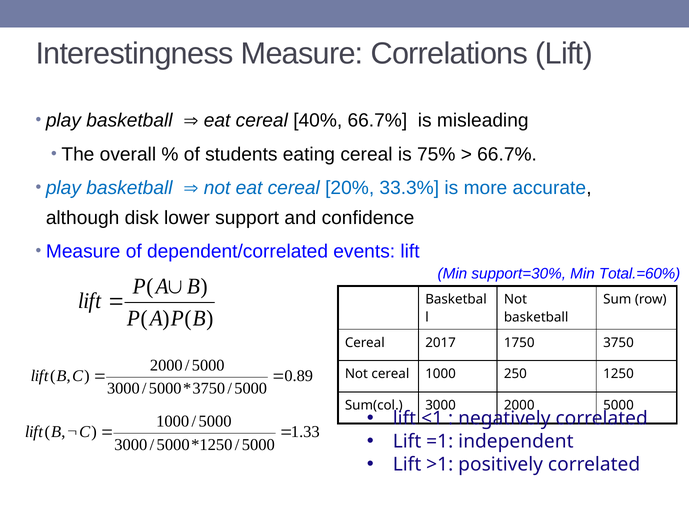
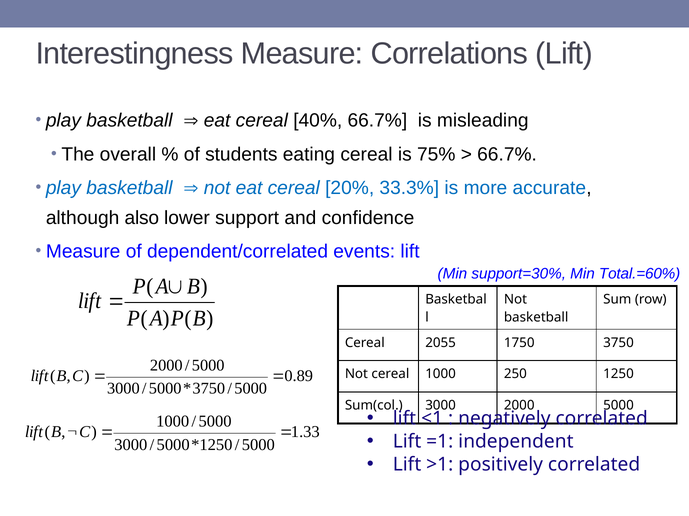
disk: disk -> also (142, 218)
2017: 2017 -> 2055 (441, 343)
